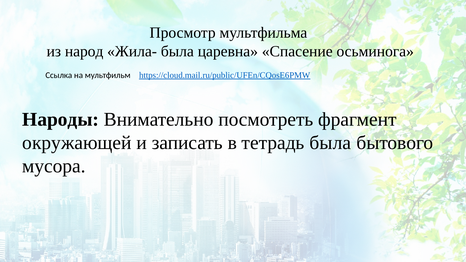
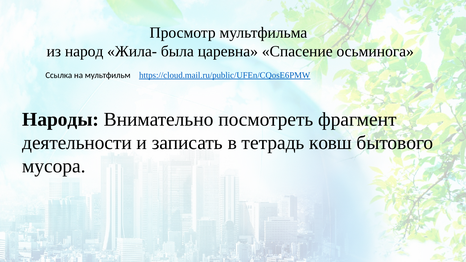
окружающей: окружающей -> деятельности (77, 143)
тетрадь была: была -> ковш (331, 143)
